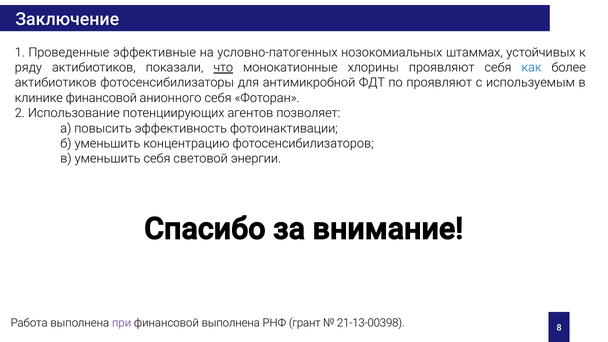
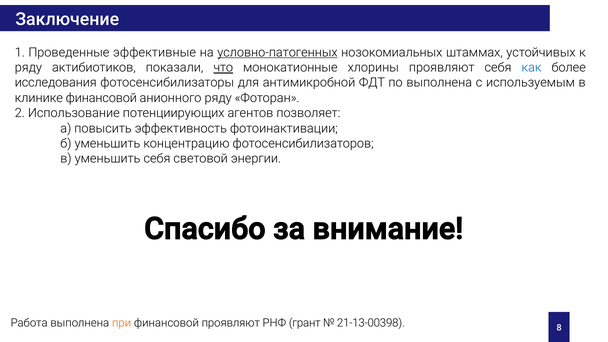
условно-патогенных underline: none -> present (277, 52)
актибиотиков: актибиотиков -> исследования (56, 83)
по проявляют: проявляют -> выполнена (439, 83)
анионного себя: себя -> ряду (218, 98)
при colour: purple -> orange (122, 323)
финансовой выполнена: выполнена -> проявляют (231, 323)
